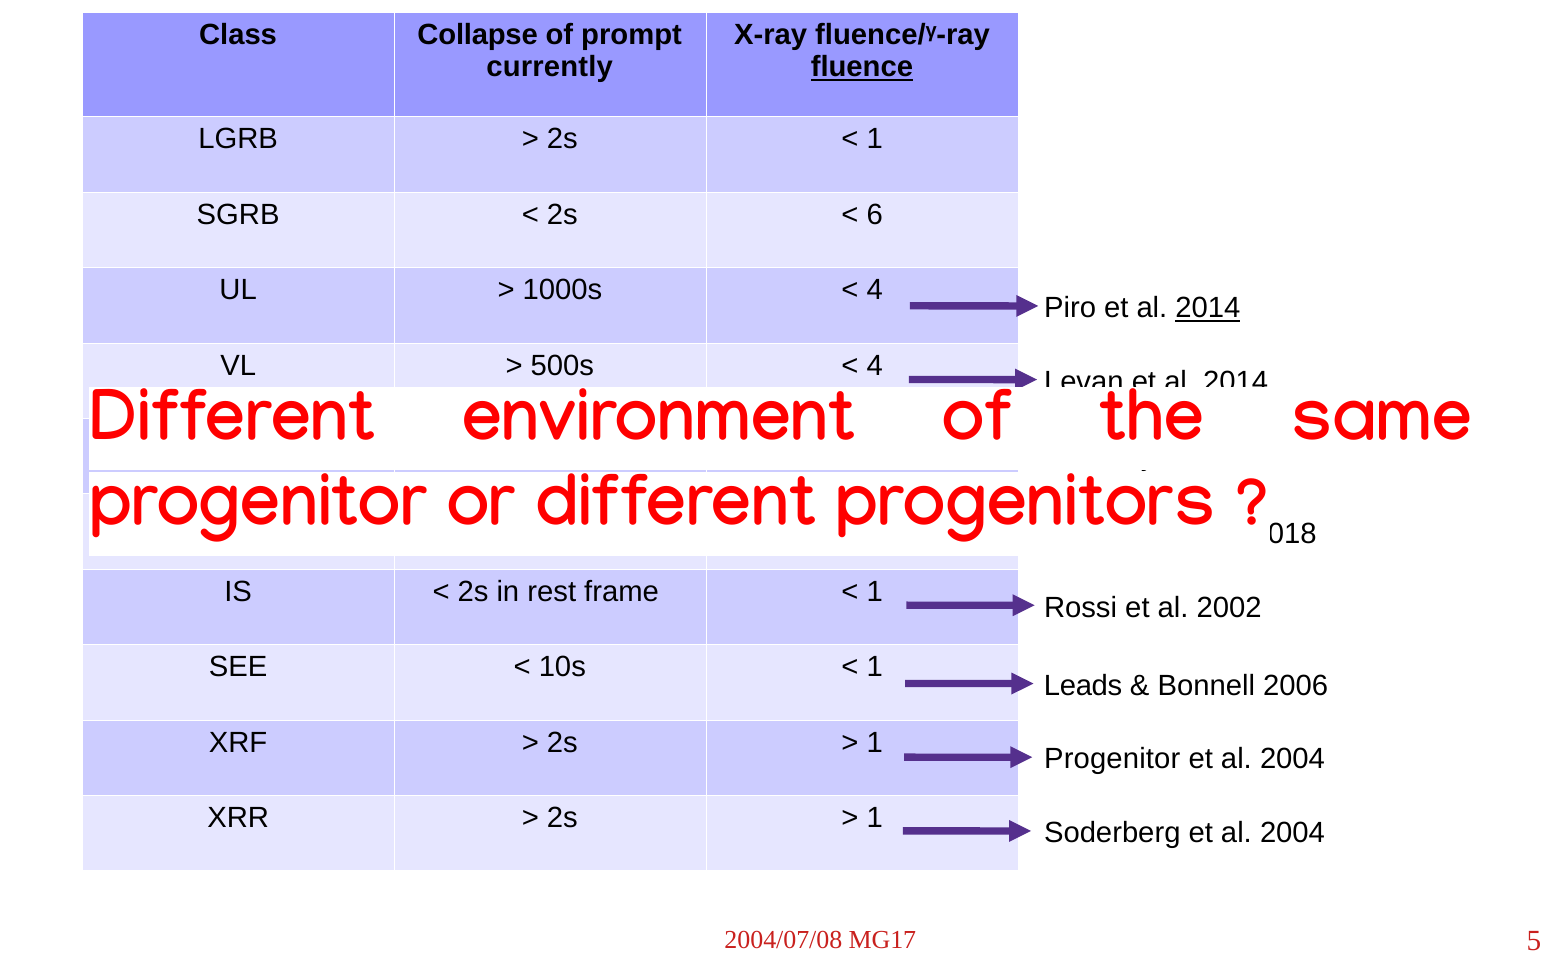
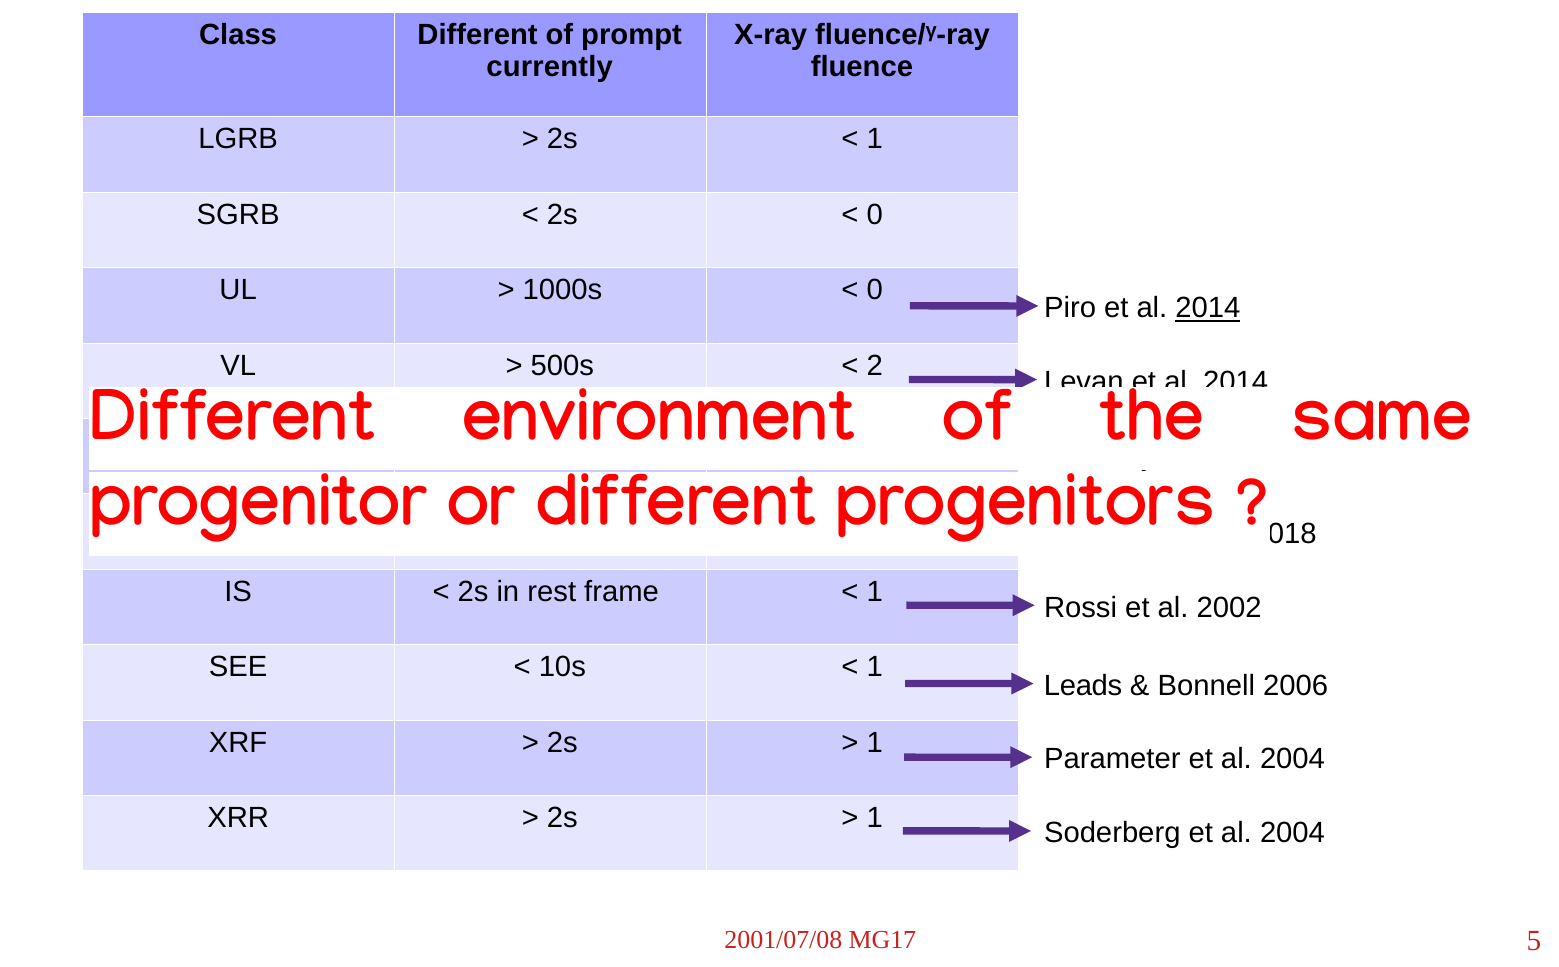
Class Collapse: Collapse -> Different (478, 34)
fluence underline: present -> none (862, 67)
6: 6 -> 0 (875, 215)
4: 4 -> 0 (875, 290)
4: 4 -> 2 (875, 366)
Progenitor: Progenitor -> Parameter (1112, 759)
2004/07/08: 2004/07/08 -> 2001/07/08 (783, 940)
